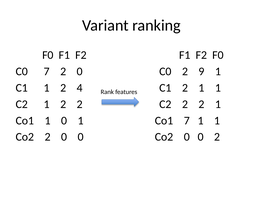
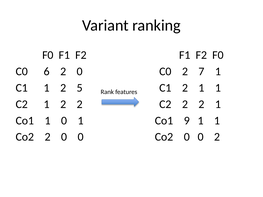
C0 7: 7 -> 6 (47, 72)
9: 9 -> 7 (202, 72)
4: 4 -> 5 (80, 88)
Co1 7: 7 -> 9 (187, 121)
